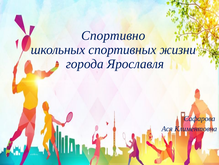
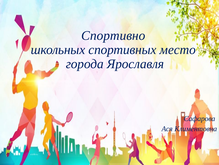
жизни: жизни -> место (178, 50)
